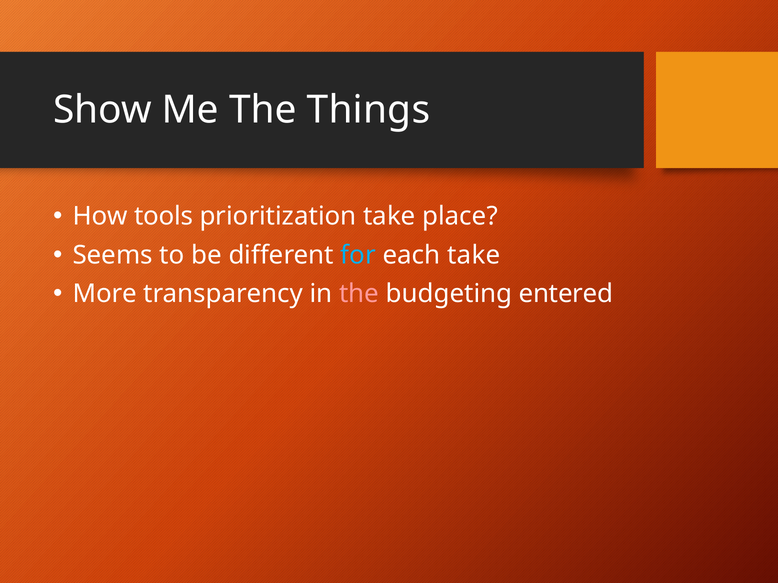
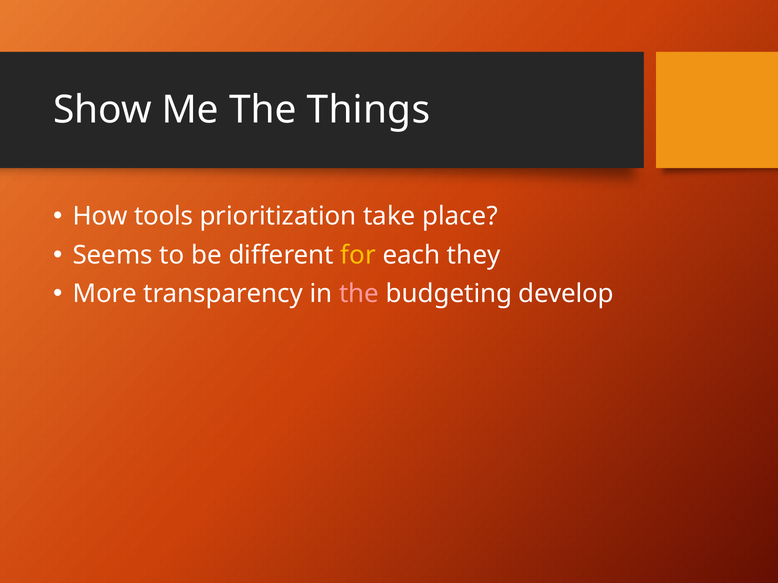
for colour: light blue -> yellow (358, 255)
each take: take -> they (474, 255)
entered: entered -> develop (566, 294)
